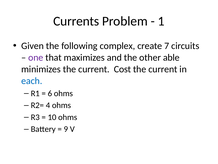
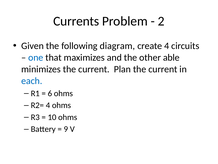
1: 1 -> 2 (161, 21)
complex: complex -> diagram (117, 46)
create 7: 7 -> 4 (167, 46)
one colour: purple -> blue (36, 57)
Cost: Cost -> Plan (122, 69)
